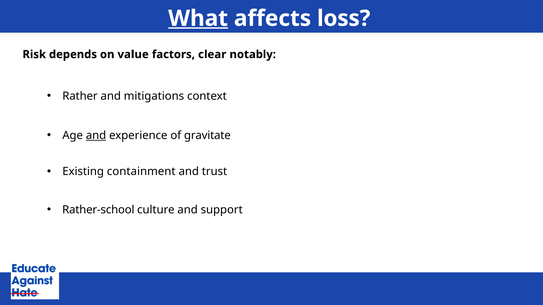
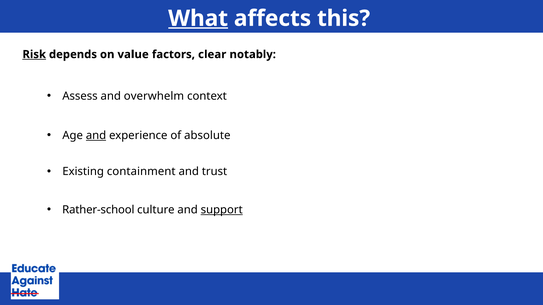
loss: loss -> this (344, 18)
Risk underline: none -> present (34, 54)
Rather: Rather -> Assess (80, 96)
mitigations: mitigations -> overwhelm (154, 96)
gravitate: gravitate -> absolute (207, 136)
support underline: none -> present (222, 210)
